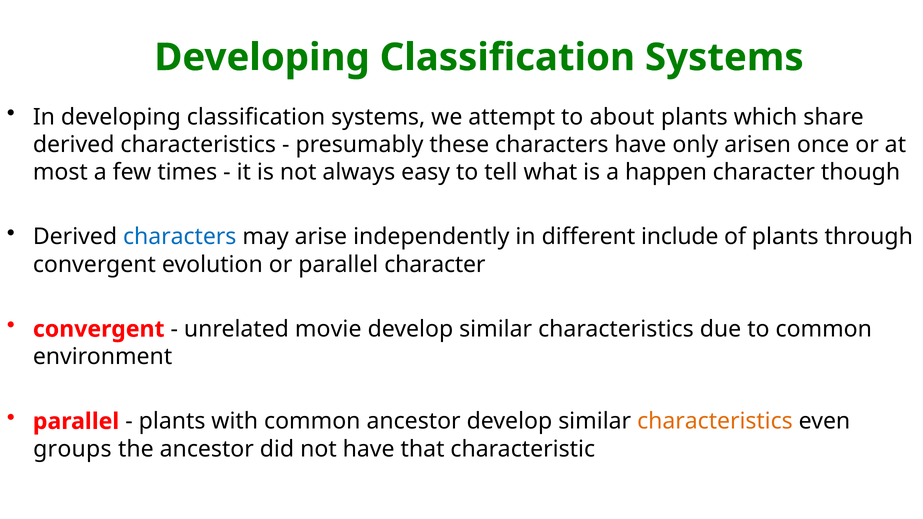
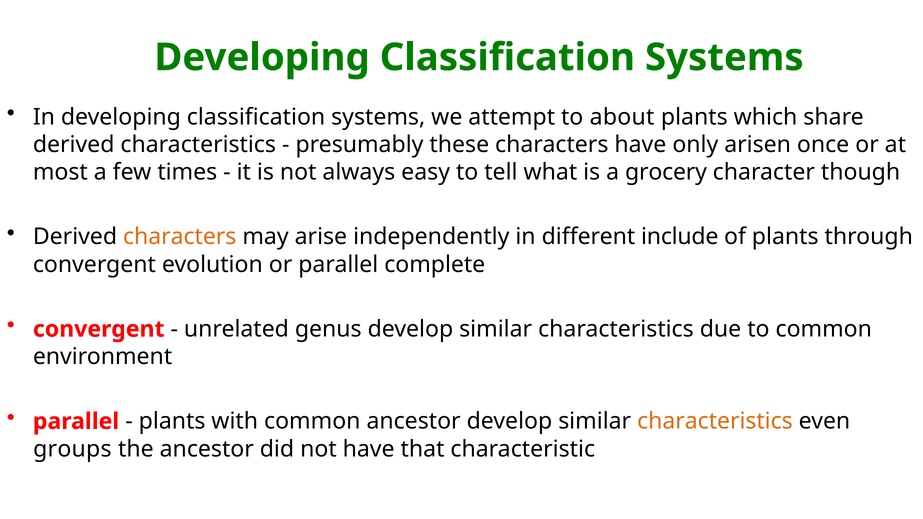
happen: happen -> grocery (666, 172)
characters colour: blue -> orange (180, 237)
parallel character: character -> complete (435, 265)
movie: movie -> genus (328, 329)
